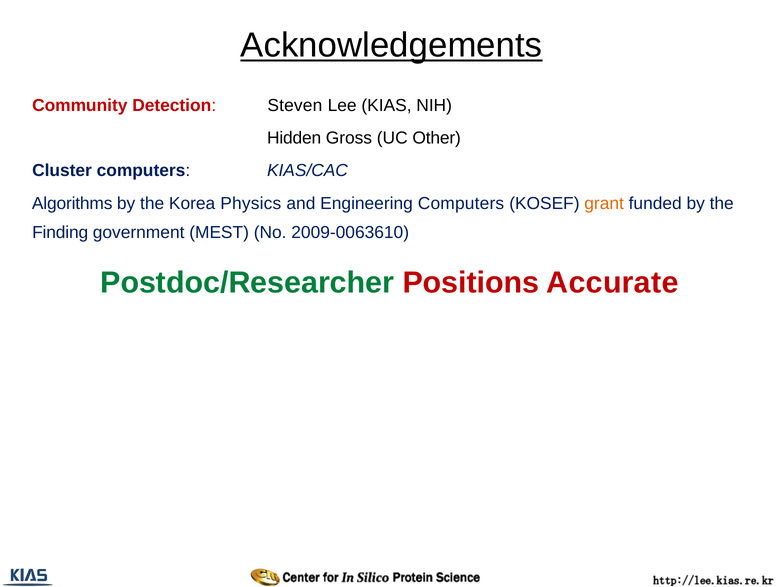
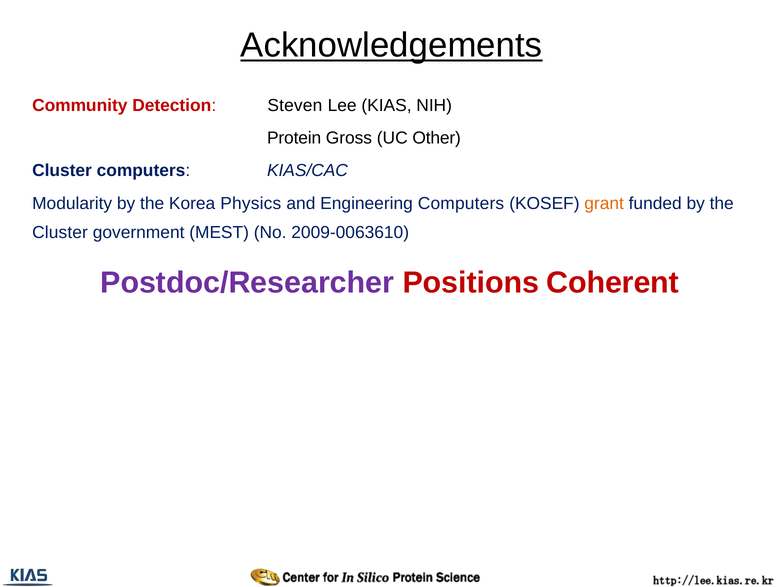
Hidden: Hidden -> Protein (294, 138)
Algorithms: Algorithms -> Modularity (72, 203)
Finding: Finding -> Cluster (60, 233)
Postdoc/Researcher colour: green -> purple (247, 283)
Accurate: Accurate -> Coherent (613, 283)
